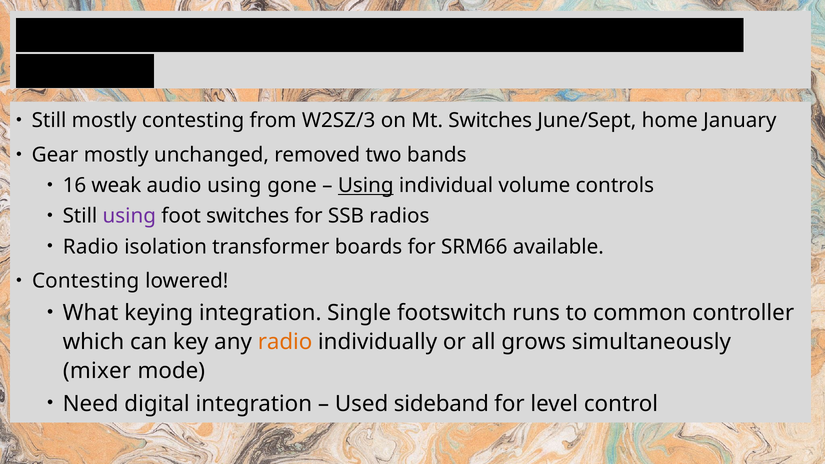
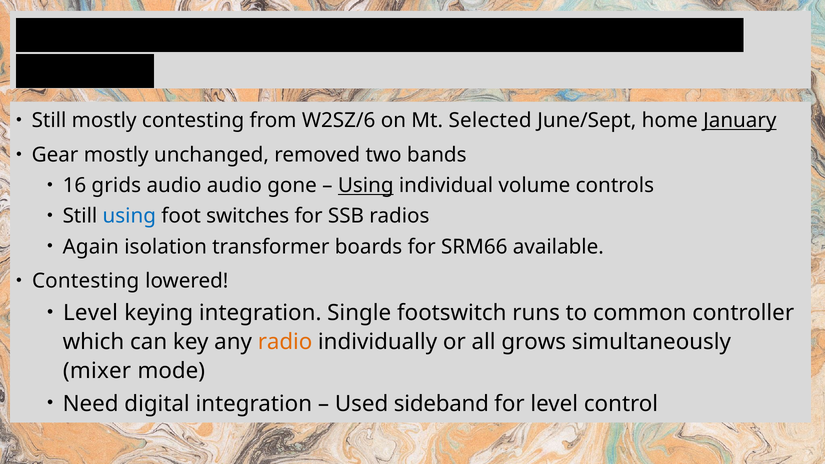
W2SZ/3: W2SZ/3 -> W2SZ/6 (339, 121)
Mt Switches: Switches -> Selected (490, 121)
January underline: none -> present (740, 121)
weak: weak -> grids (116, 186)
audio using: using -> audio (234, 186)
using colour: purple -> blue (129, 216)
Radio: Radio -> Again (91, 247)
What: What -> Level (90, 313)
